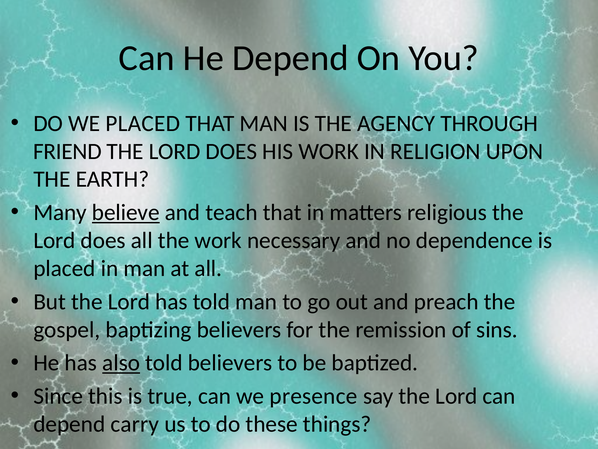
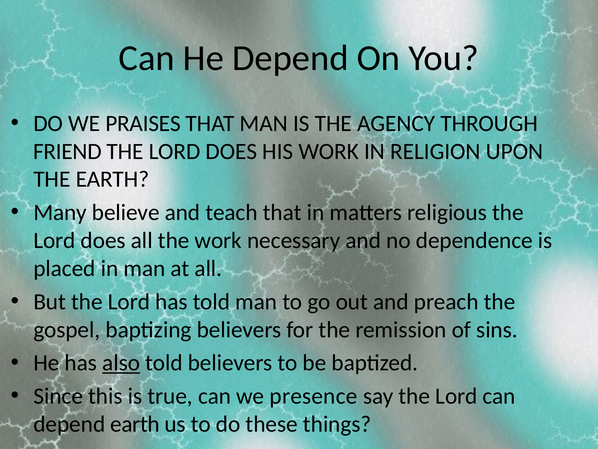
WE PLACED: PLACED -> PRAISES (143, 123)
believe underline: present -> none (126, 212)
depend carry: carry -> earth (135, 424)
